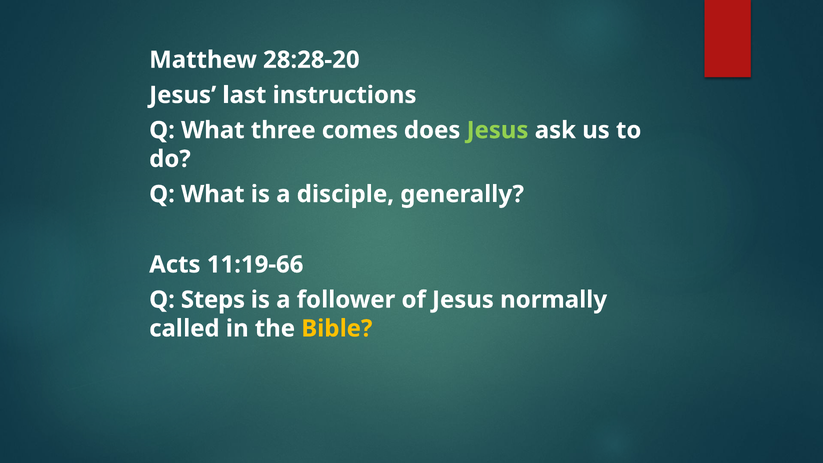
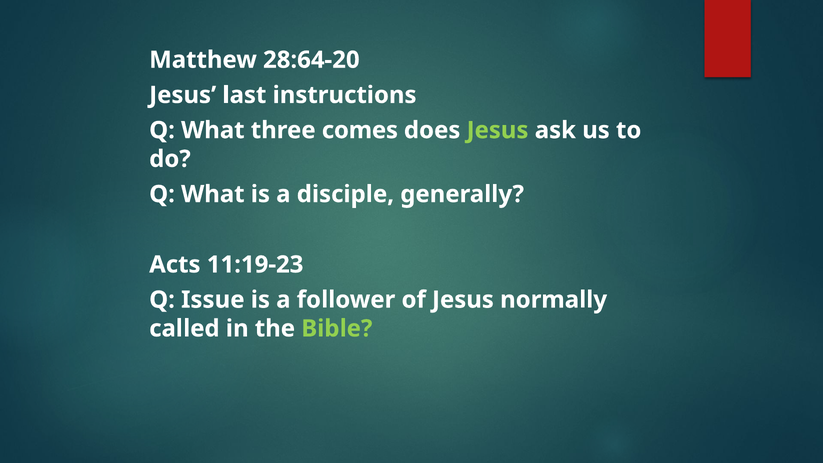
28:28-20: 28:28-20 -> 28:64-20 (311, 60)
11:19-66: 11:19-66 -> 11:19-23 (255, 265)
Steps: Steps -> Issue (213, 300)
Bible colour: yellow -> light green (337, 328)
